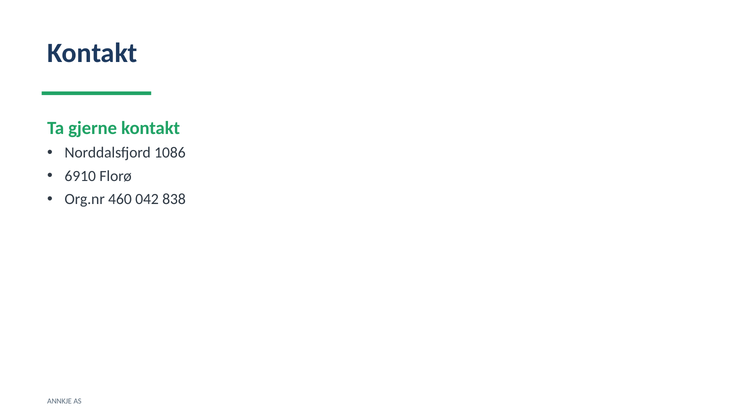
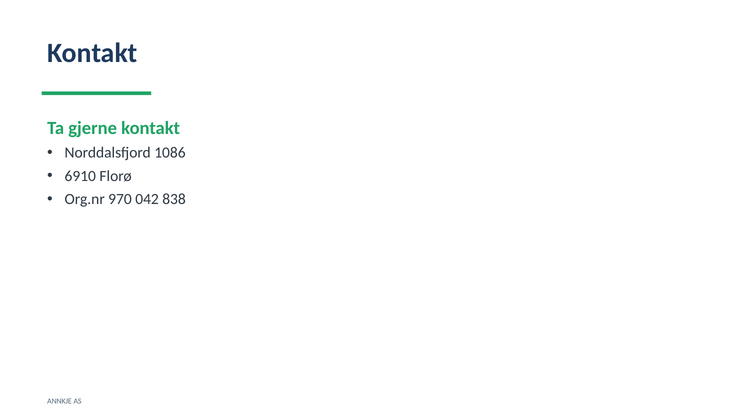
460: 460 -> 970 (120, 199)
